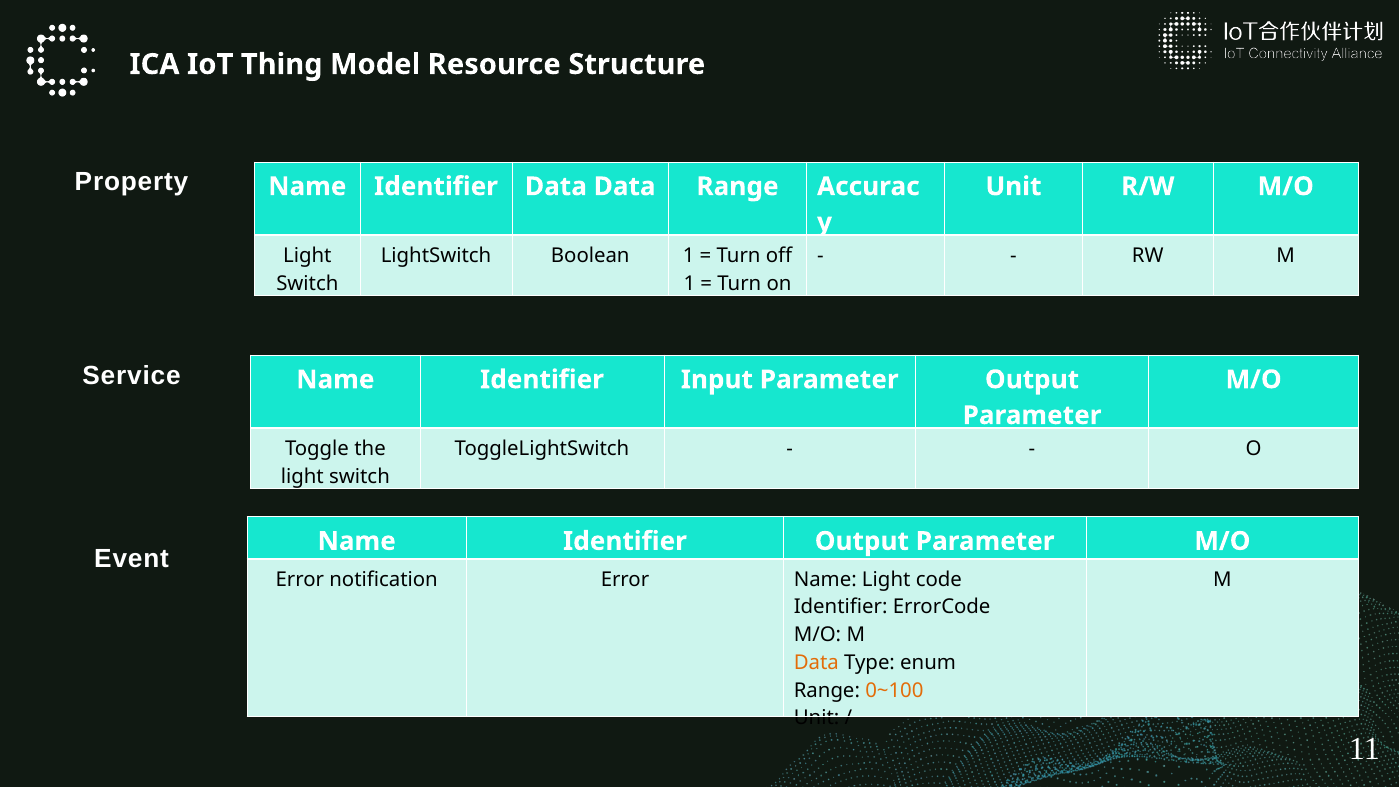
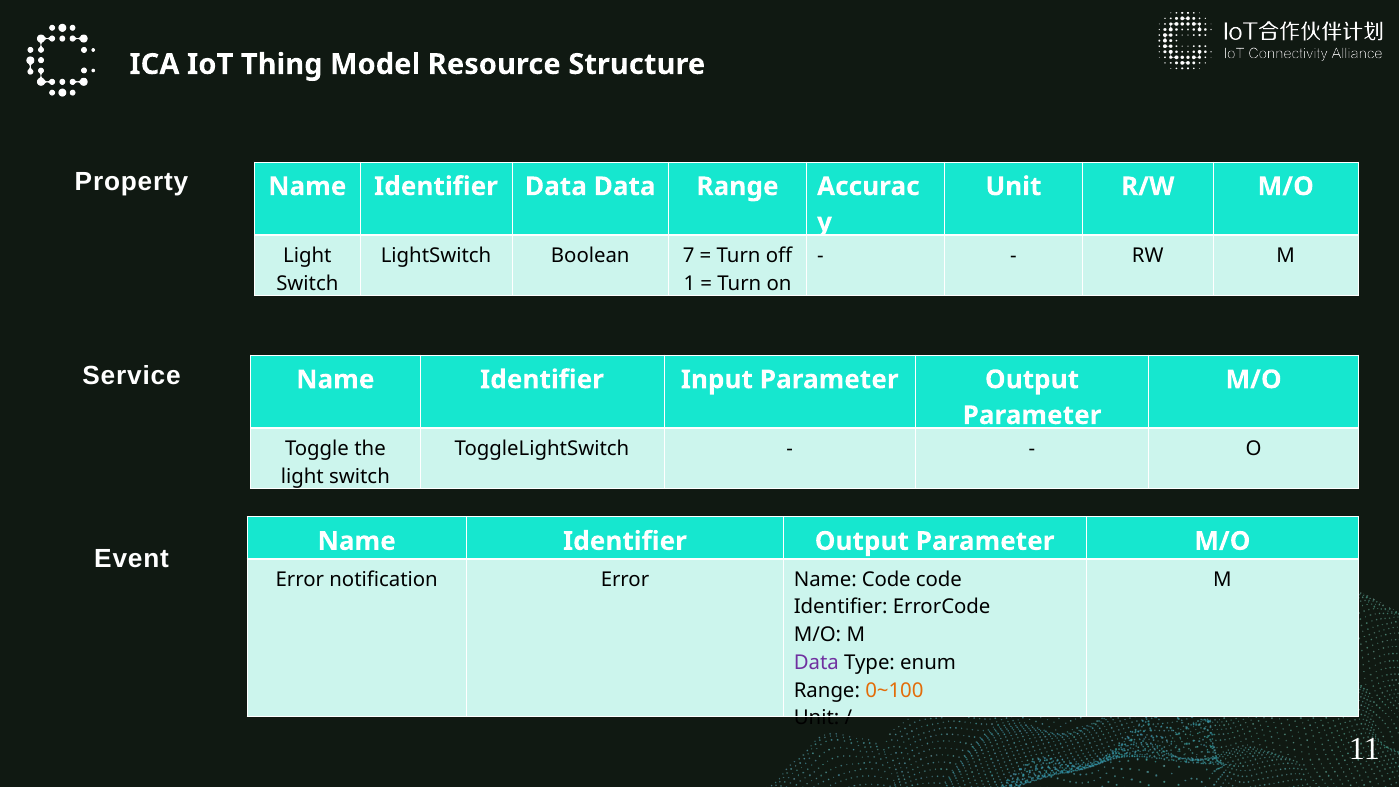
Boolean 1: 1 -> 7 (689, 256)
Name Light: Light -> Code (886, 579)
Data colour: orange -> purple (816, 663)
